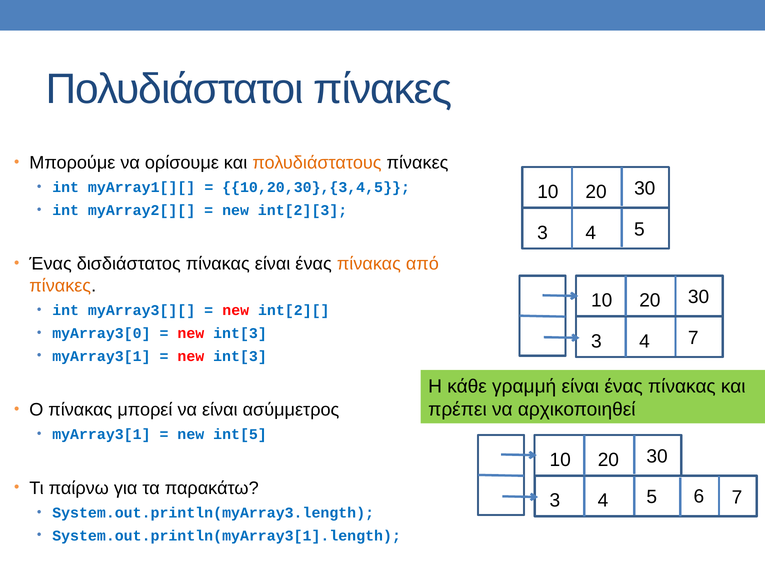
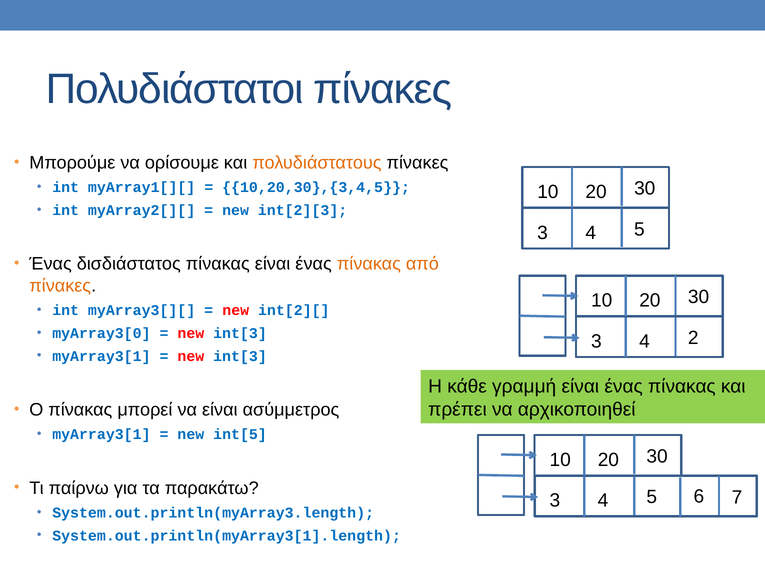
4 7: 7 -> 2 (693, 338)
